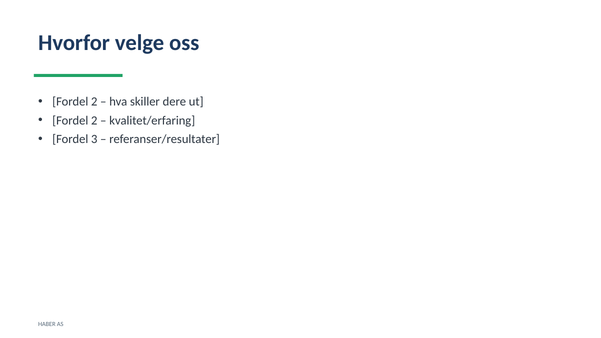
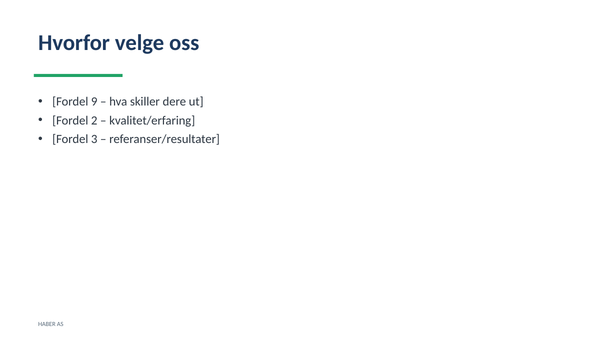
2: 2 -> 9 (94, 102)
